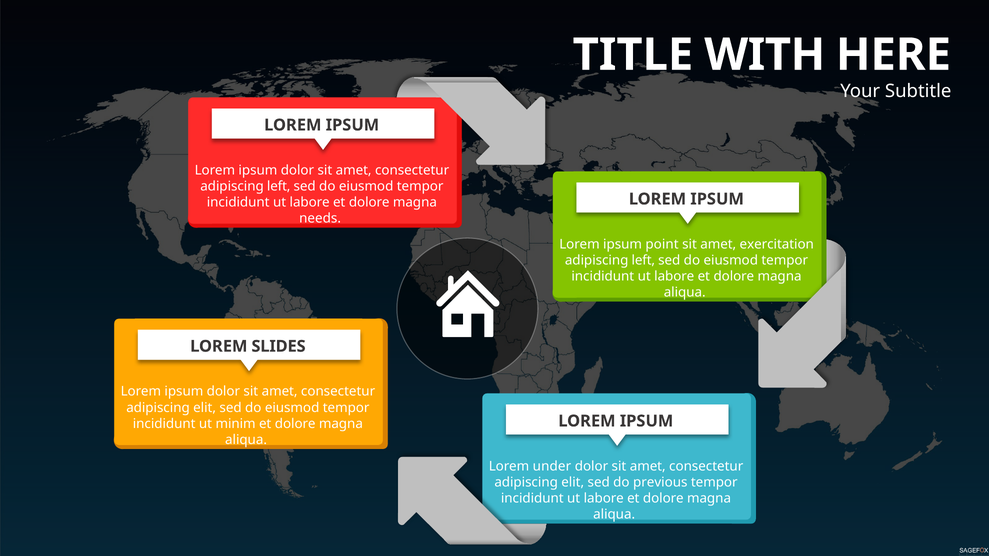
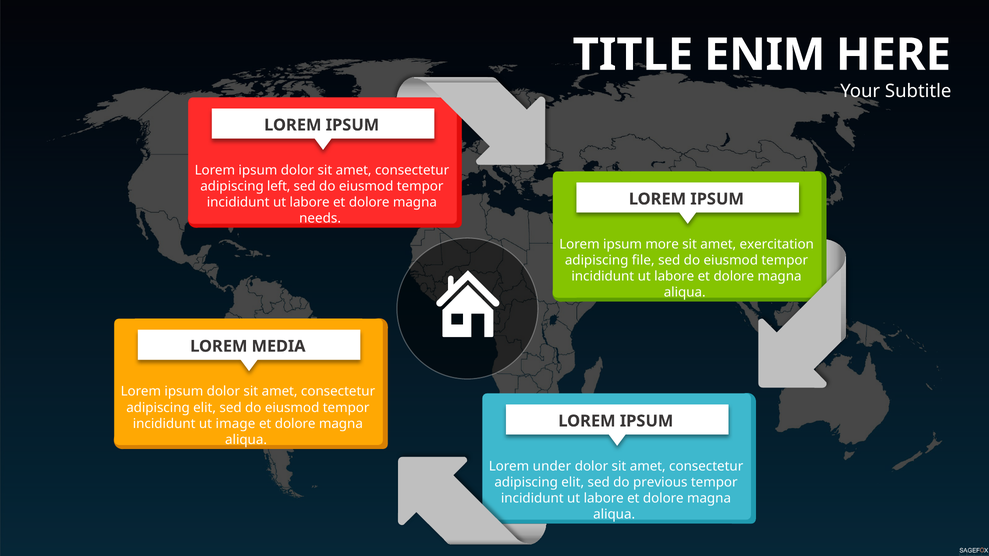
WITH: WITH -> ENIM (765, 55)
point: point -> more (662, 244)
left: left -> file (643, 260)
SLIDES: SLIDES -> MEDIA (279, 346)
minim: minim -> image (235, 424)
